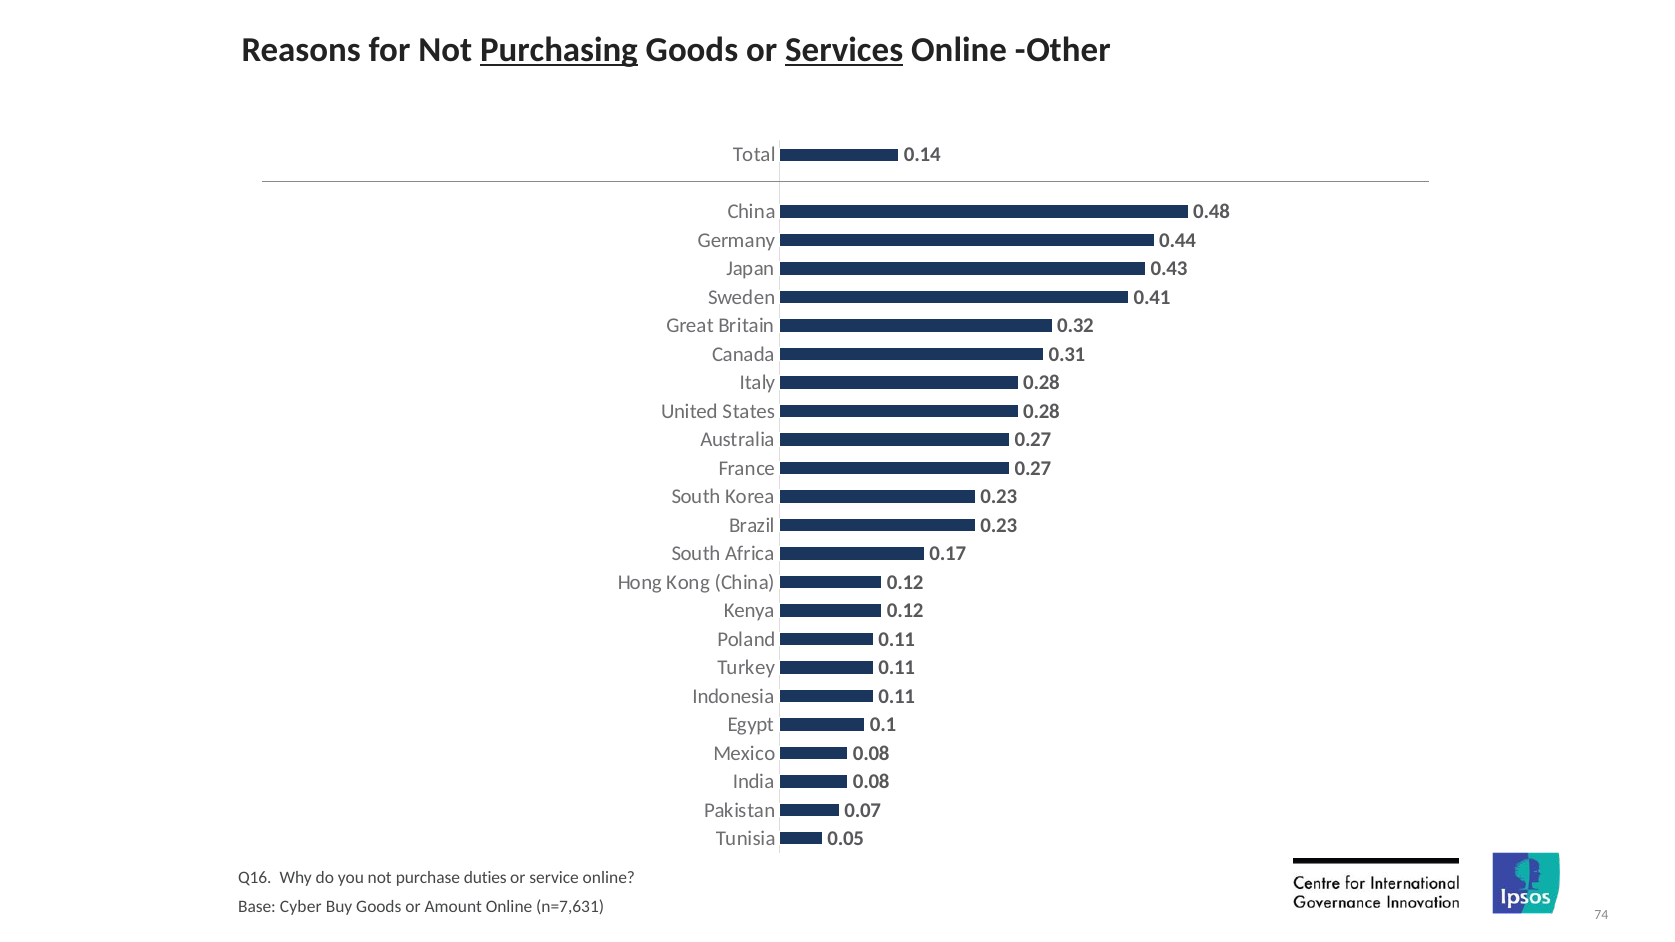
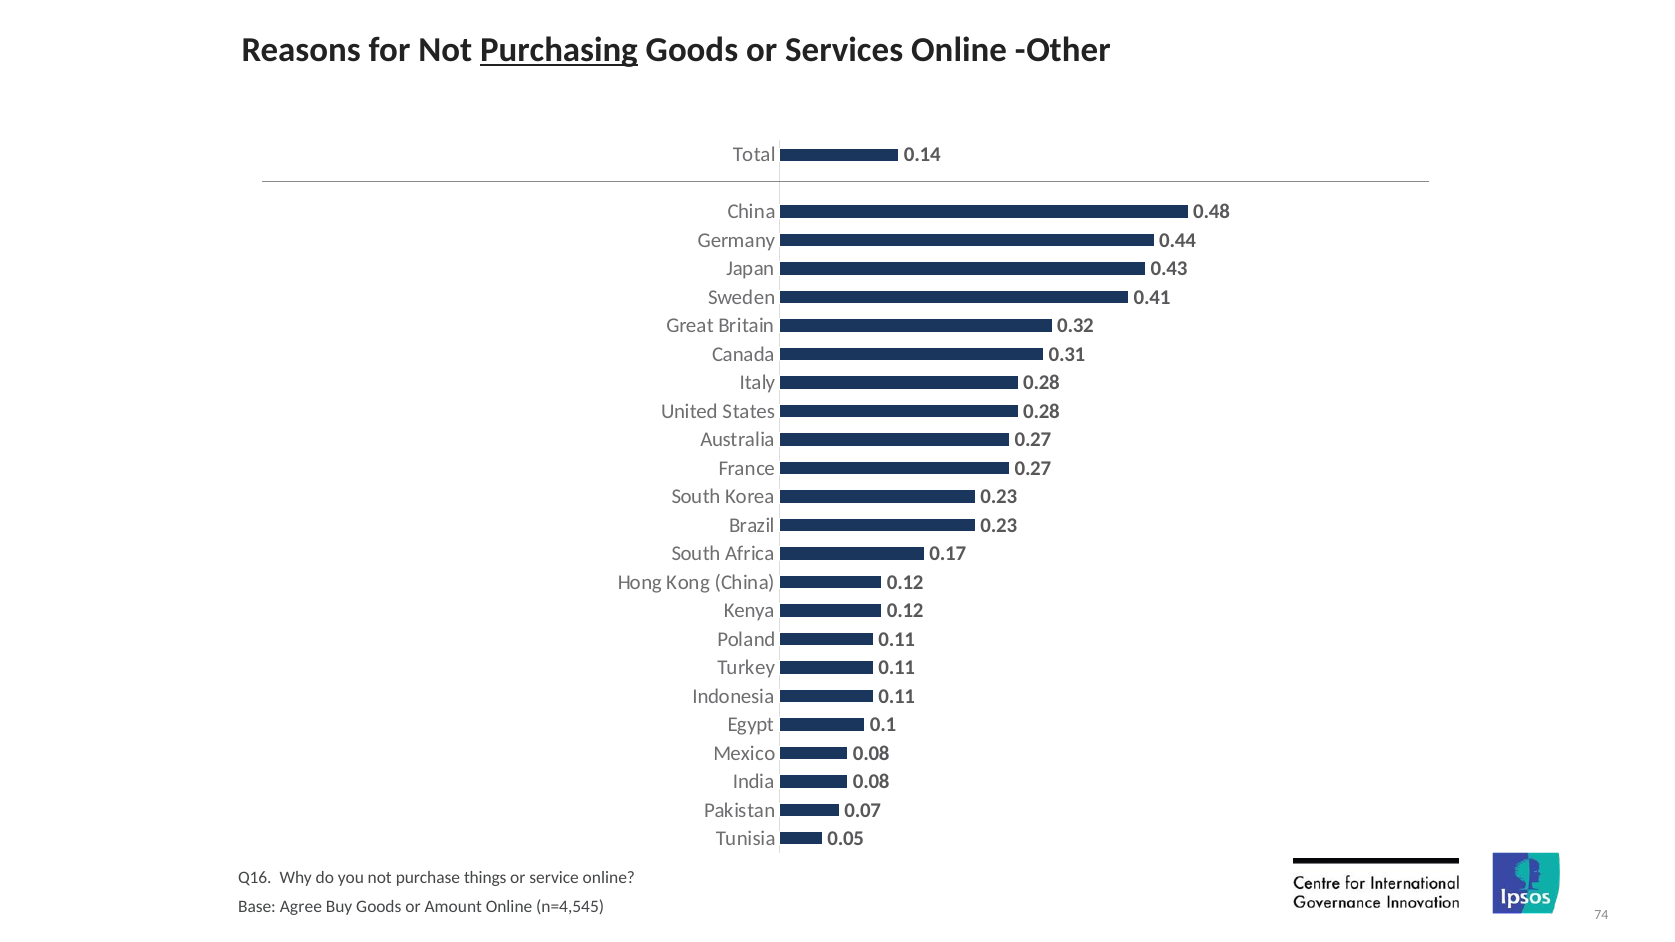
Services underline: present -> none (844, 50)
duties: duties -> things (485, 878)
Cyber: Cyber -> Agree (301, 907)
n=7,631: n=7,631 -> n=4,545 (570, 907)
